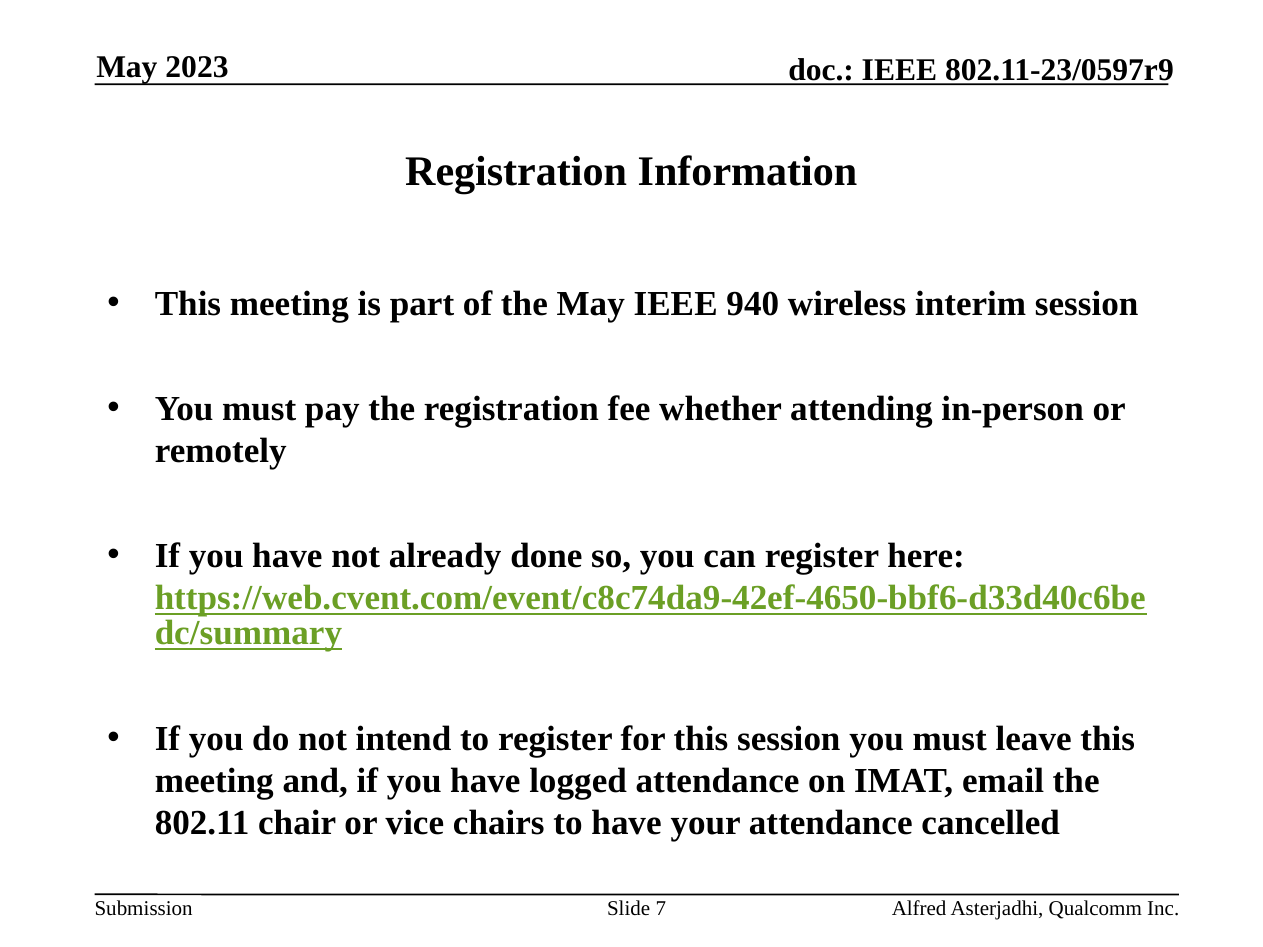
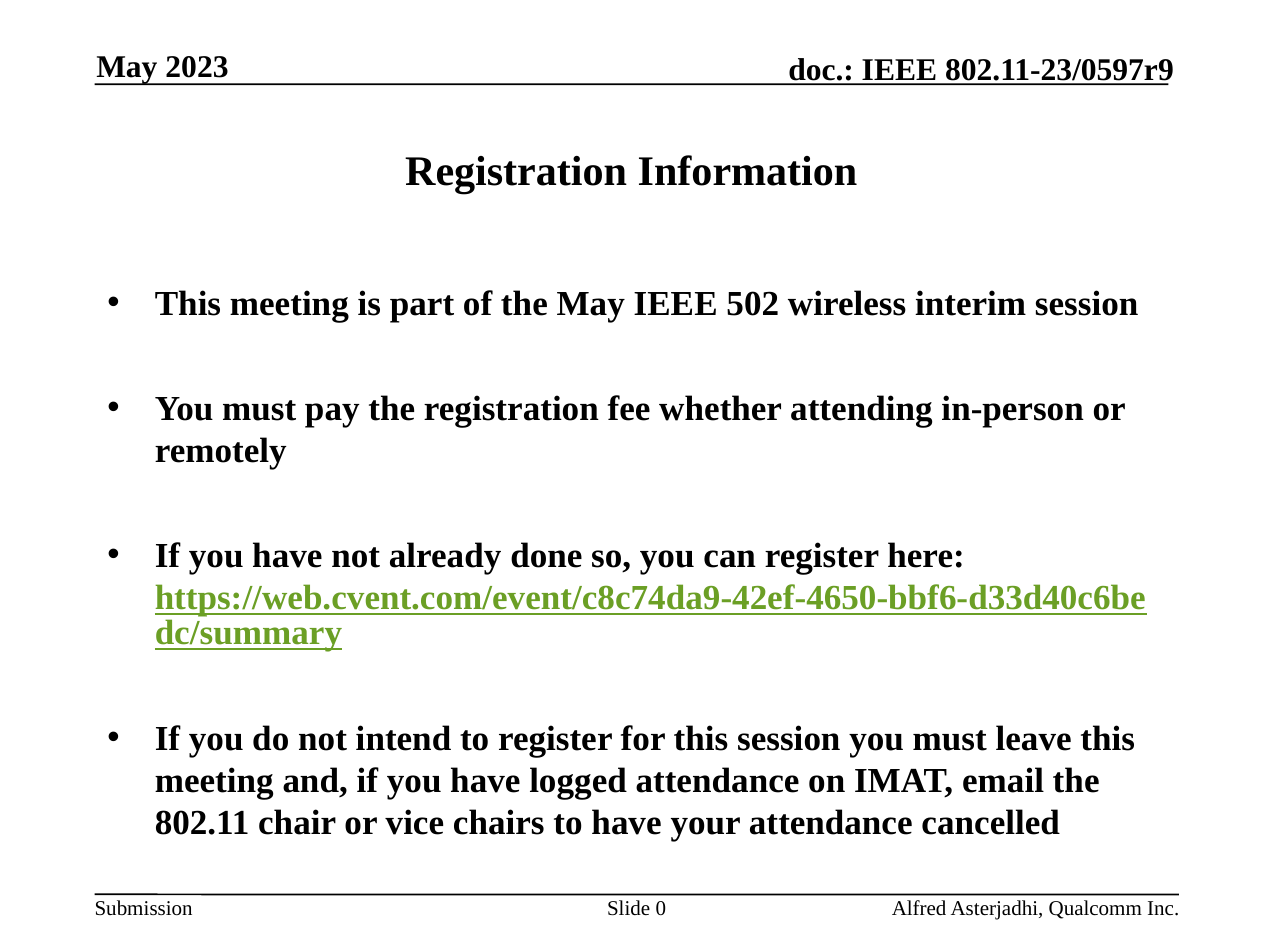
940: 940 -> 502 (753, 304)
7: 7 -> 0 (661, 908)
